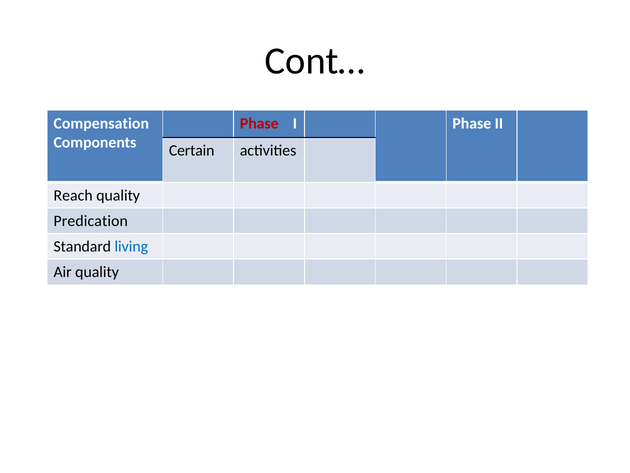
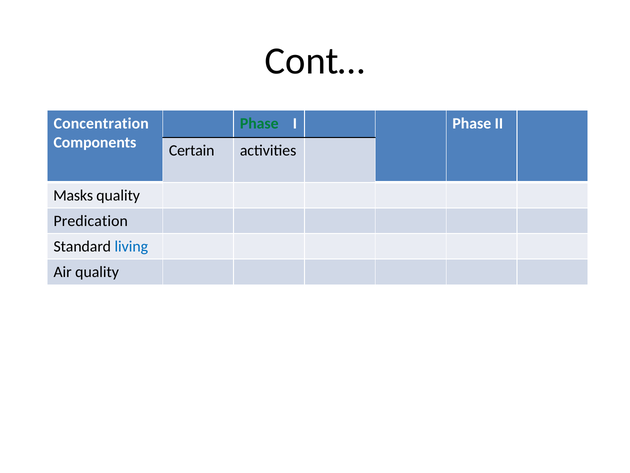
Compensation: Compensation -> Concentration (101, 123)
Phase colour: red -> green (259, 123)
Reach: Reach -> Masks (73, 195)
